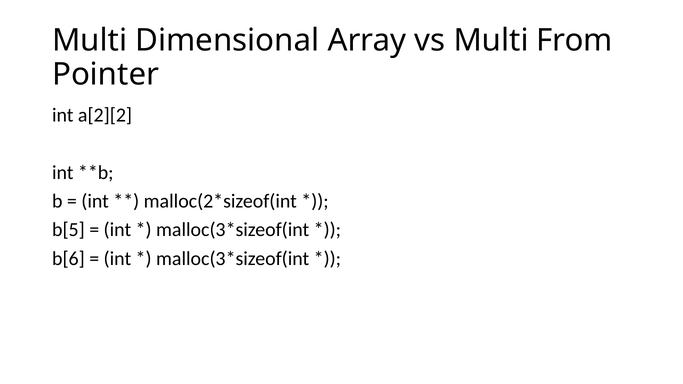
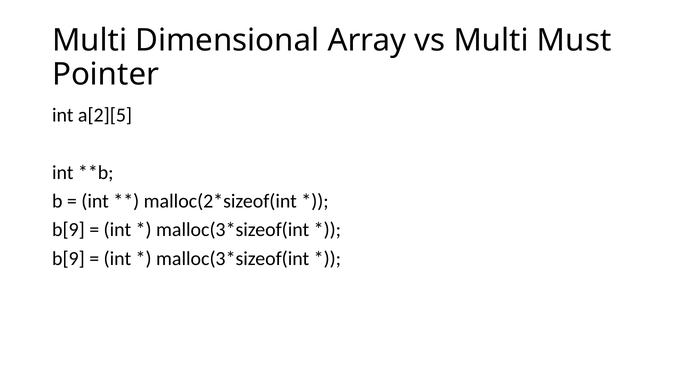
From: From -> Must (574, 40)
a[2][2: a[2][2 -> a[2][5 (105, 115)
b[5: b[5 -> b[9 (68, 230)
b[6: b[6 -> b[9 (68, 259)
